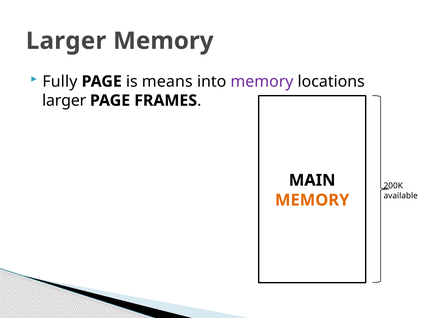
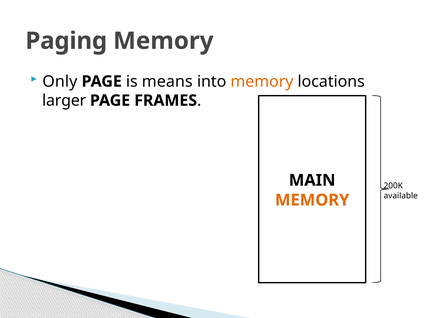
Larger: Larger -> Paging (66, 41)
Fully: Fully -> Only (60, 81)
memory colour: purple -> orange (262, 81)
